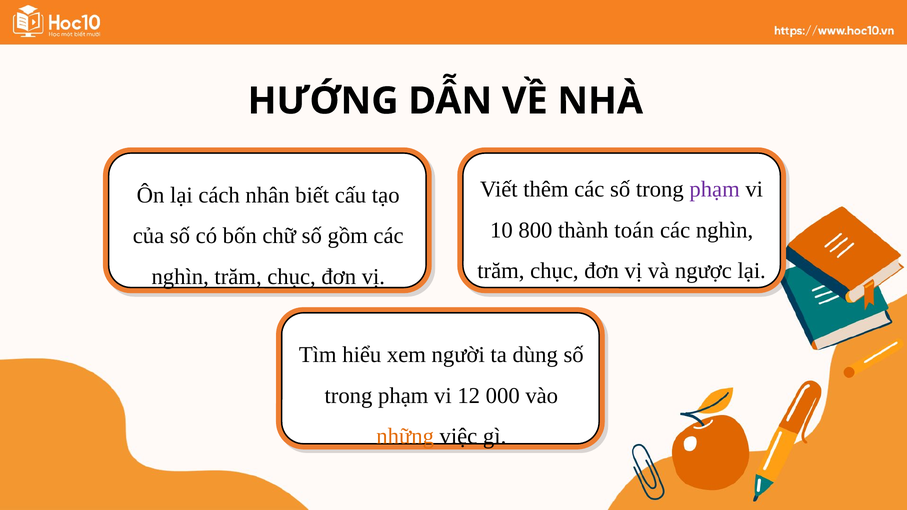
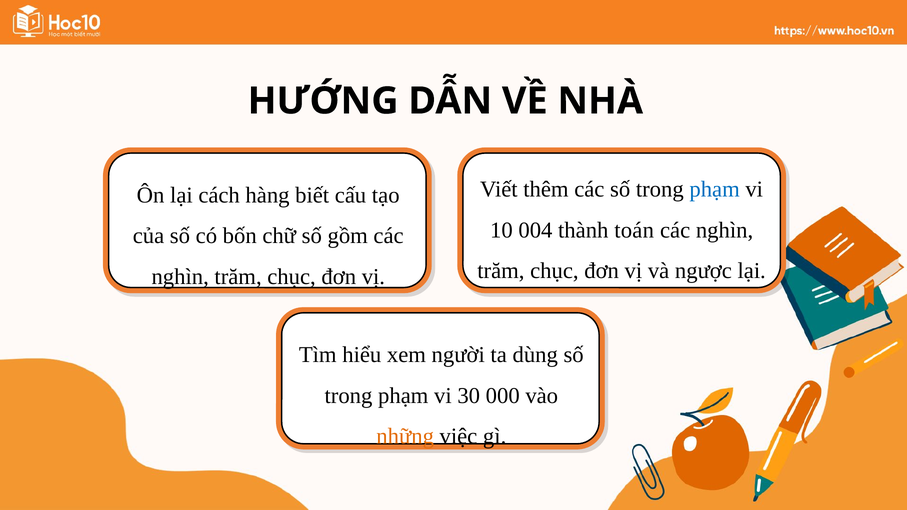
phạm colour: purple -> blue (715, 189)
nhân: nhân -> hàng (268, 195)
800: 800 -> 004 (535, 230)
12: 12 -> 30 (469, 396)
